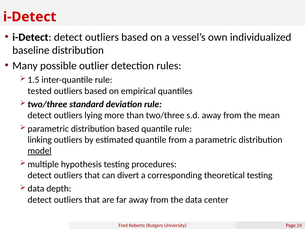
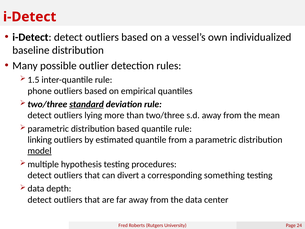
tested: tested -> phone (40, 91)
standard underline: none -> present (87, 104)
theoretical: theoretical -> something (224, 175)
